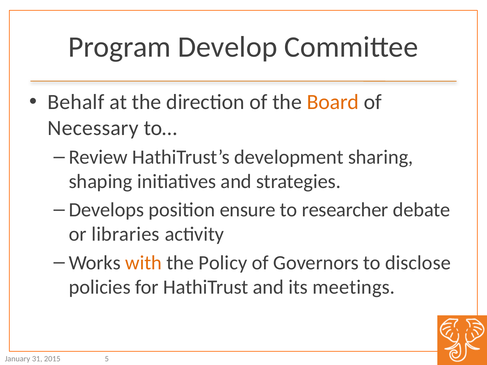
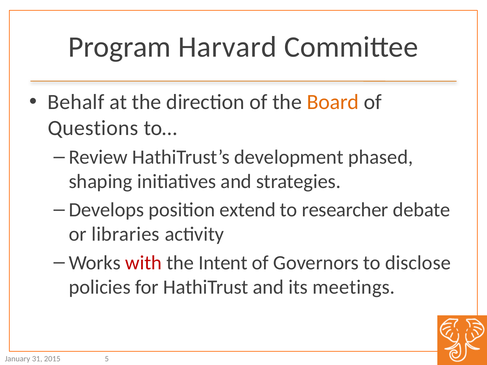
Develop: Develop -> Harvard (227, 47)
Necessary: Necessary -> Questions (93, 128)
sharing: sharing -> phased (381, 157)
ensure: ensure -> extend (248, 210)
with colour: orange -> red (144, 263)
Policy: Policy -> Intent (223, 263)
